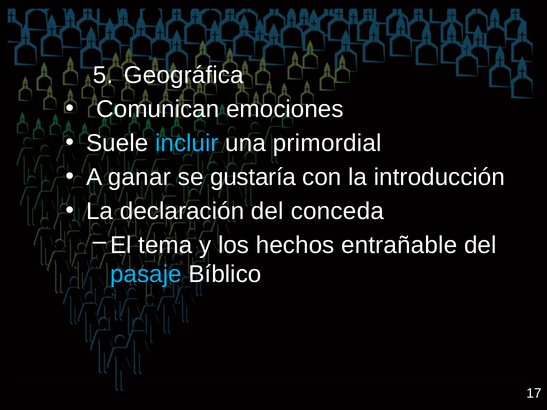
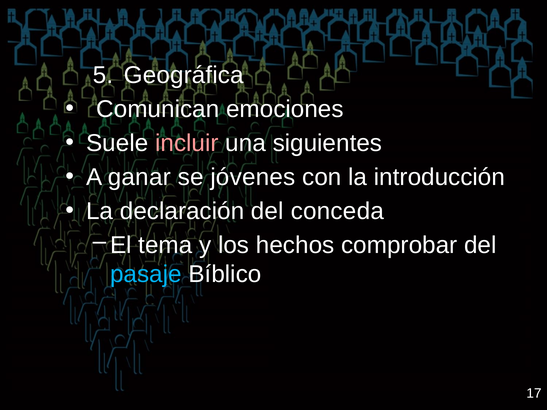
incluir colour: light blue -> pink (187, 143)
primordial: primordial -> siguientes (327, 143)
gustaría: gustaría -> jóvenes (253, 177)
entrañable: entrañable -> comprobar (399, 245)
